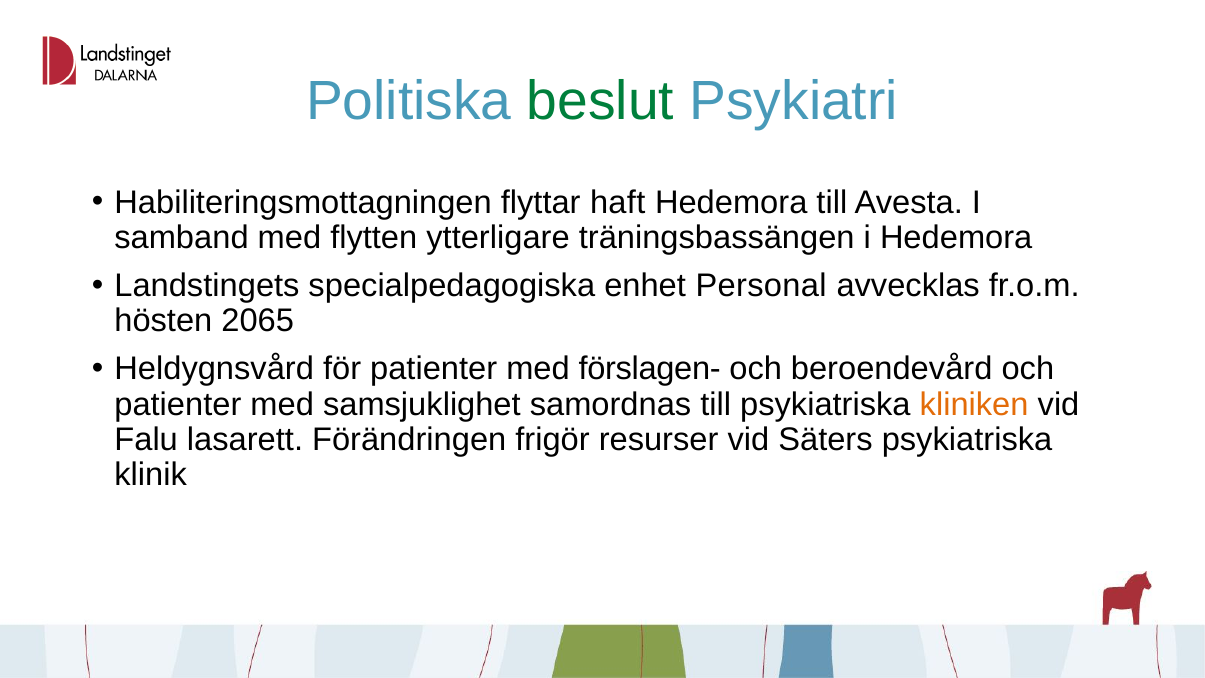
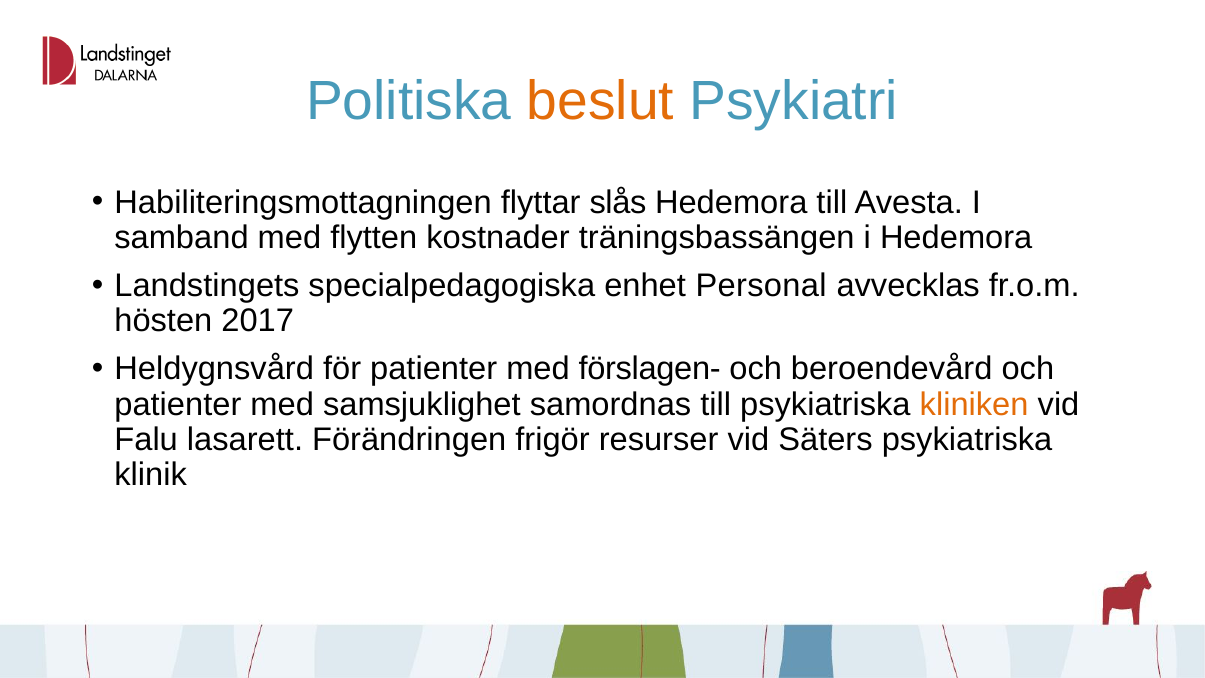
beslut colour: green -> orange (600, 101)
haft: haft -> slås (618, 202)
ytterligare: ytterligare -> kostnader (498, 238)
2065: 2065 -> 2017 (258, 321)
